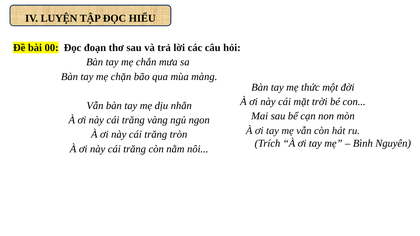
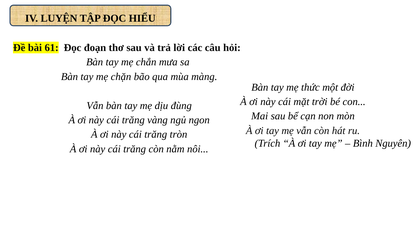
00: 00 -> 61 (52, 48)
nhắn: nhắn -> đùng (181, 106)
